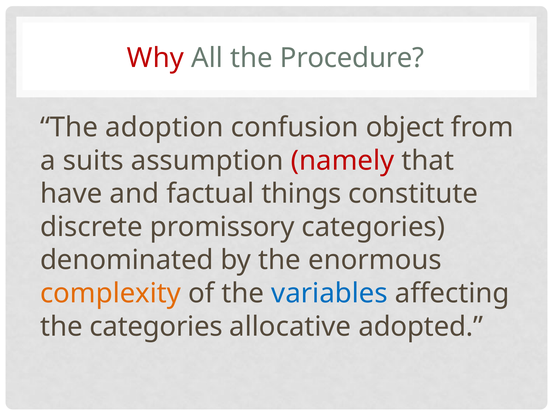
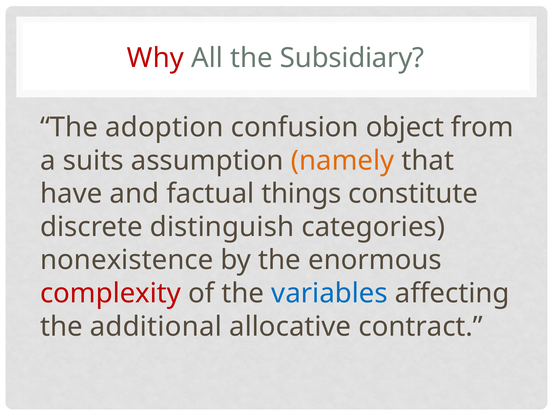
Procedure: Procedure -> Subsidiary (352, 58)
namely colour: red -> orange (343, 160)
promissory: promissory -> distinguish (222, 227)
denominated: denominated -> nonexistence (127, 260)
complexity colour: orange -> red (111, 293)
the categories: categories -> additional (156, 326)
adopted: adopted -> contract (421, 326)
